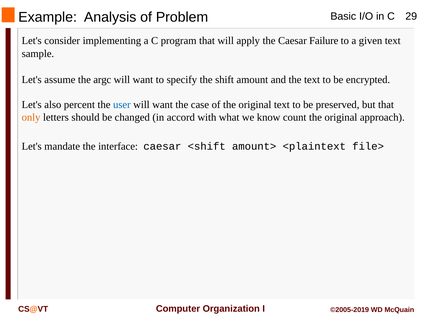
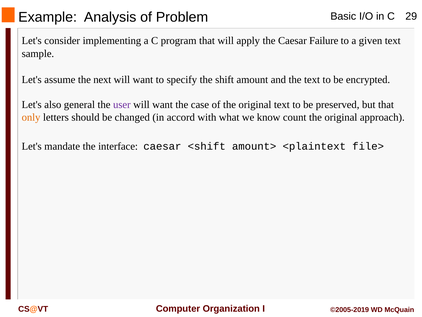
argc: argc -> next (102, 79)
percent: percent -> general (79, 105)
user colour: blue -> purple (122, 105)
